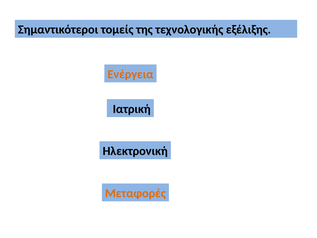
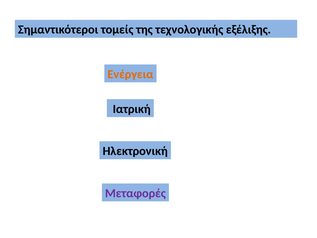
Μεταφορές colour: orange -> purple (135, 193)
